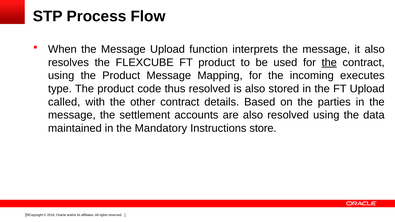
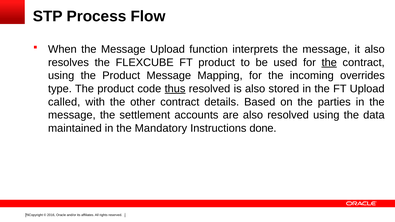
executes: executes -> overrides (362, 76)
thus underline: none -> present (175, 89)
store: store -> done (263, 128)
